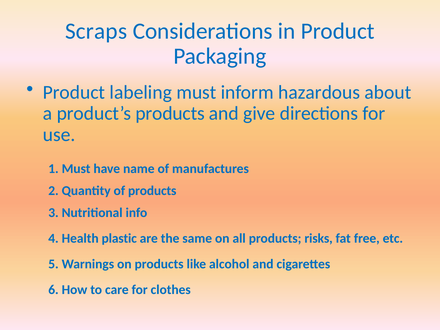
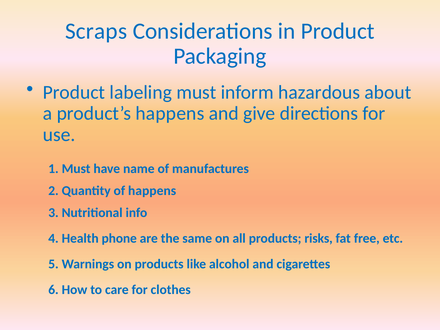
product’s products: products -> happens (170, 113)
of products: products -> happens (152, 191)
plastic: plastic -> phone (119, 238)
